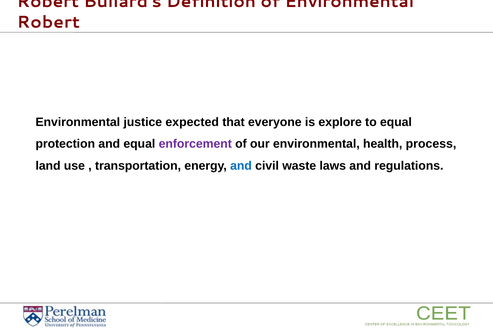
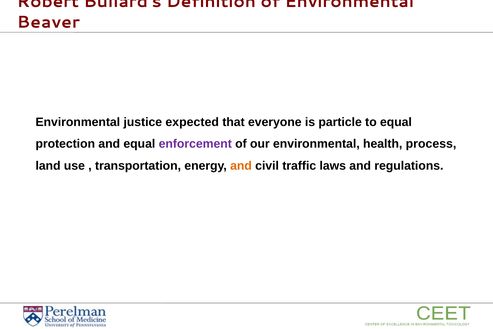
Robert: Robert -> Beaver (48, 22)
explore: explore -> particle (340, 122)
and colour: blue -> orange (241, 166)
waste: waste -> traffic (299, 166)
